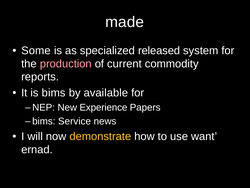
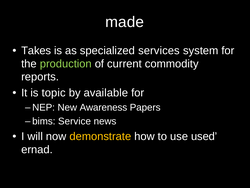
Some: Some -> Takes (36, 51)
released: released -> services (159, 51)
production colour: pink -> light green (66, 64)
is bims: bims -> topic (54, 93)
Experience: Experience -> Awareness (103, 107)
want: want -> used (204, 136)
